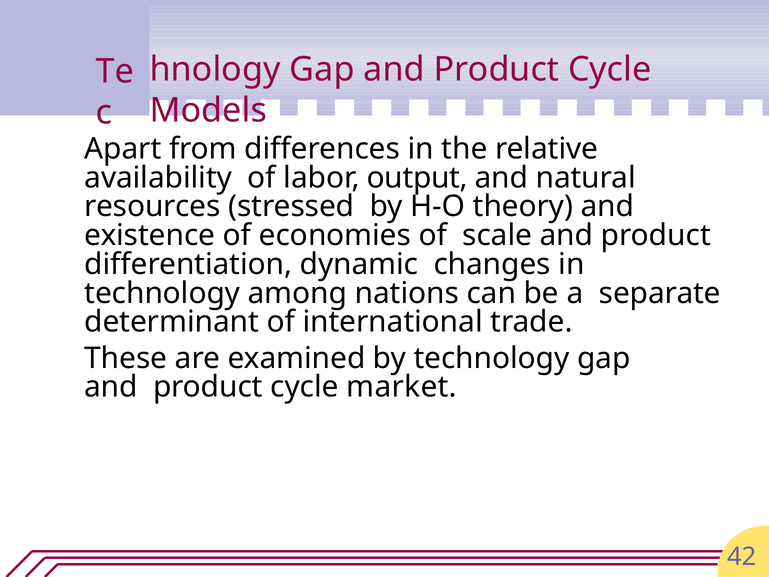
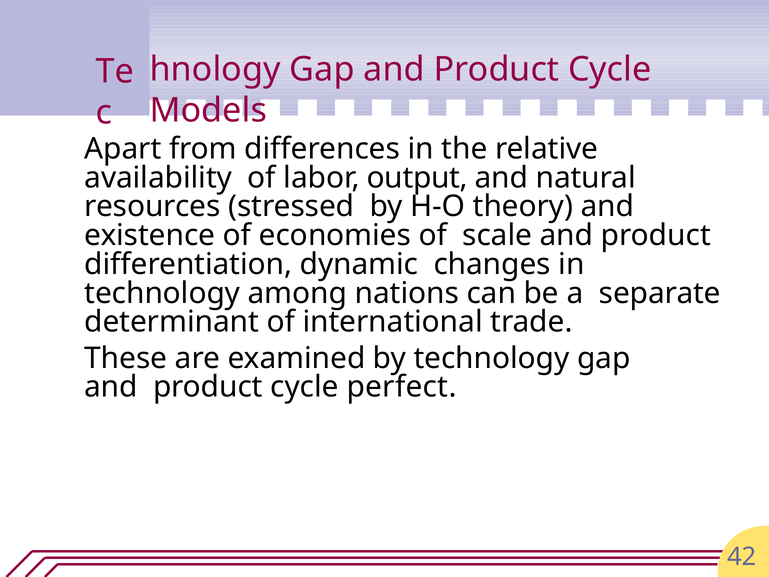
market: market -> perfect (402, 387)
